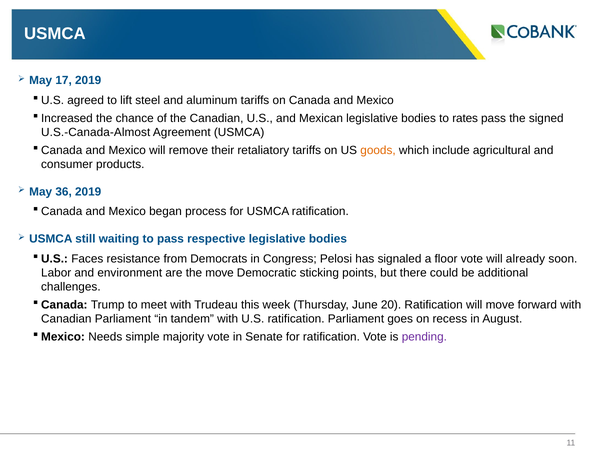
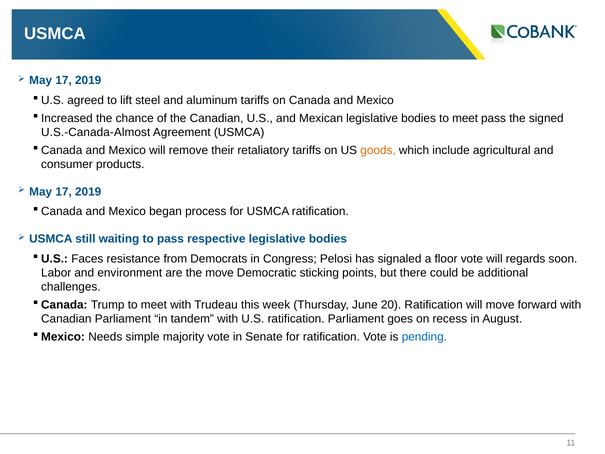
bodies to rates: rates -> meet (465, 118)
36: 36 -> 17 (64, 192)
already: already -> regards (526, 259)
pending colour: purple -> blue (424, 337)
